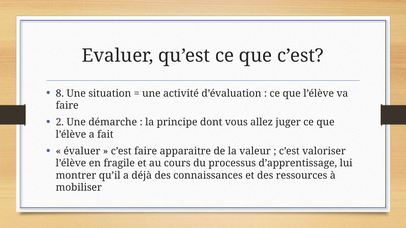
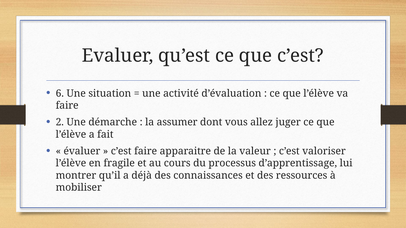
8: 8 -> 6 (60, 93)
principe: principe -> assumer (177, 122)
